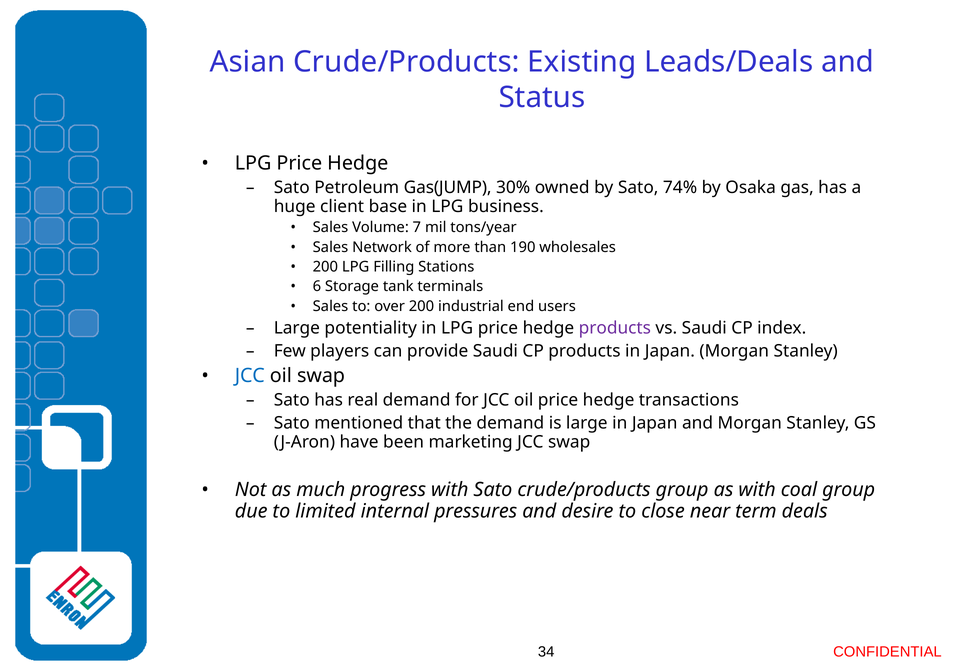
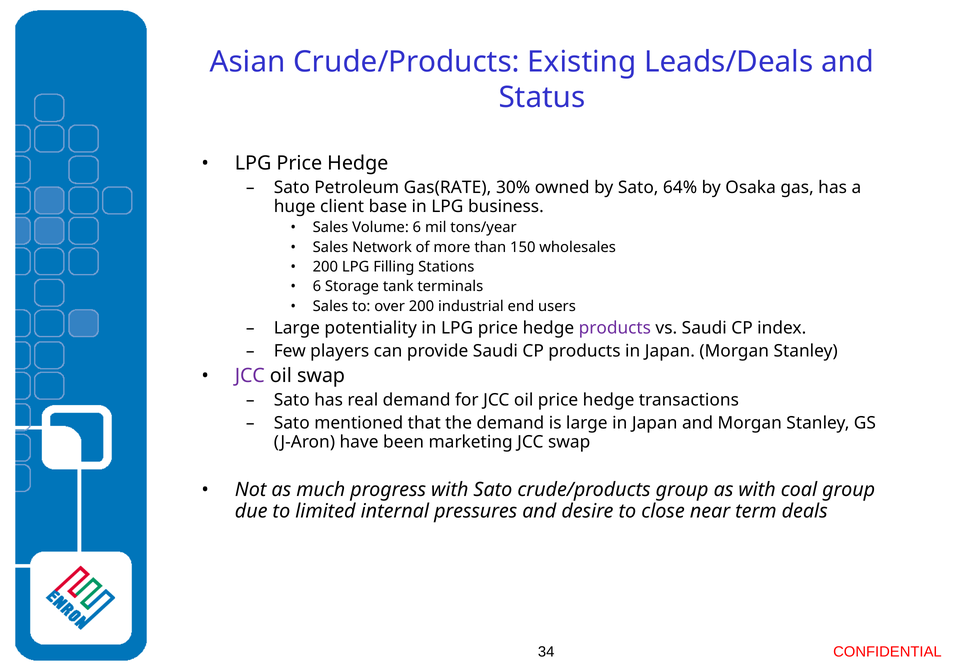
Gas(JUMP: Gas(JUMP -> Gas(RATE (448, 188)
74%: 74% -> 64% (680, 188)
Volume 7: 7 -> 6 (417, 228)
190: 190 -> 150 (523, 247)
JCC colour: blue -> purple (250, 376)
